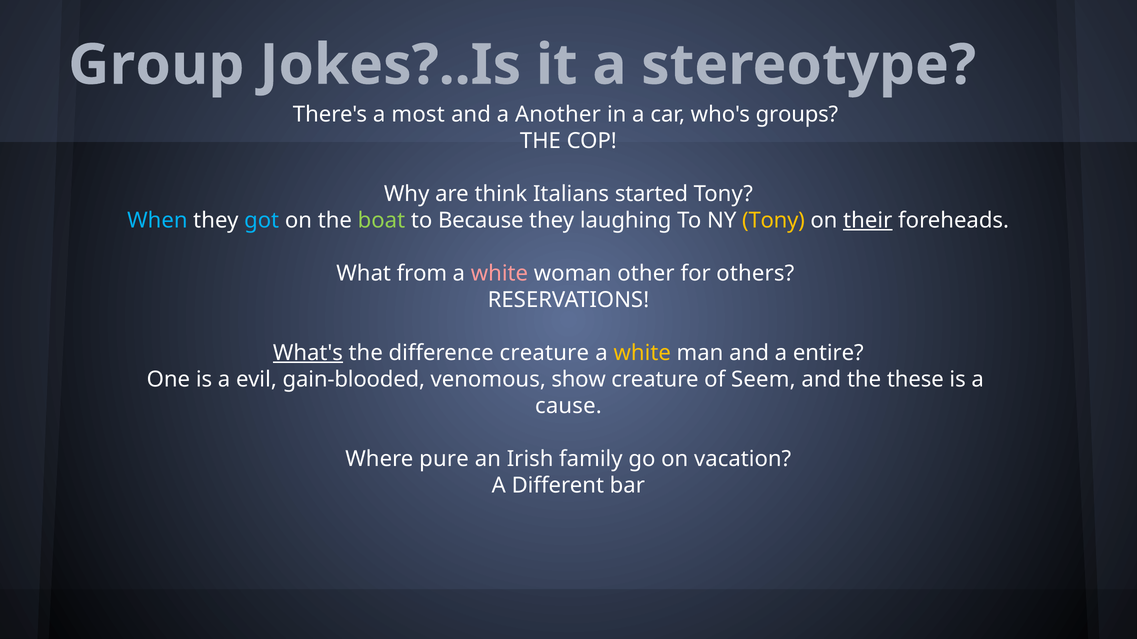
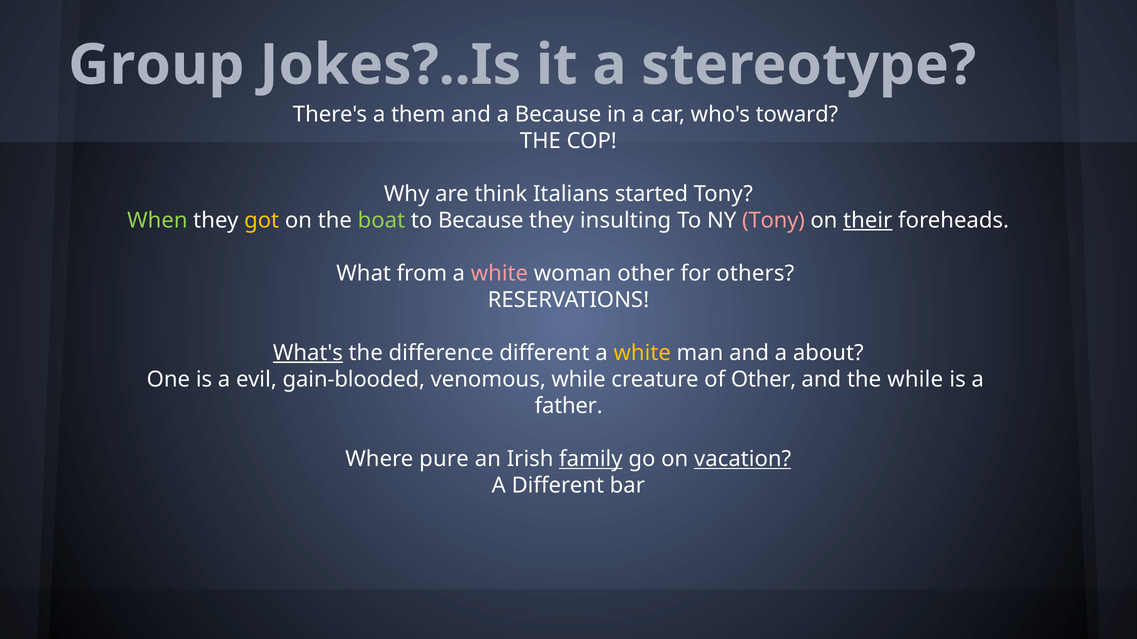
most: most -> them (418, 114)
a Another: Another -> Because (558, 114)
groups: groups -> toward (797, 114)
When colour: light blue -> light green (157, 221)
got colour: light blue -> yellow (262, 221)
laughing: laughing -> insulting (626, 221)
Tony colour: yellow -> pink (773, 221)
difference creature: creature -> different (544, 353)
entire: entire -> about (828, 353)
venomous show: show -> while (579, 380)
of Seem: Seem -> Other (764, 380)
the these: these -> while (915, 380)
cause: cause -> father (569, 406)
family underline: none -> present (591, 459)
vacation underline: none -> present (743, 459)
